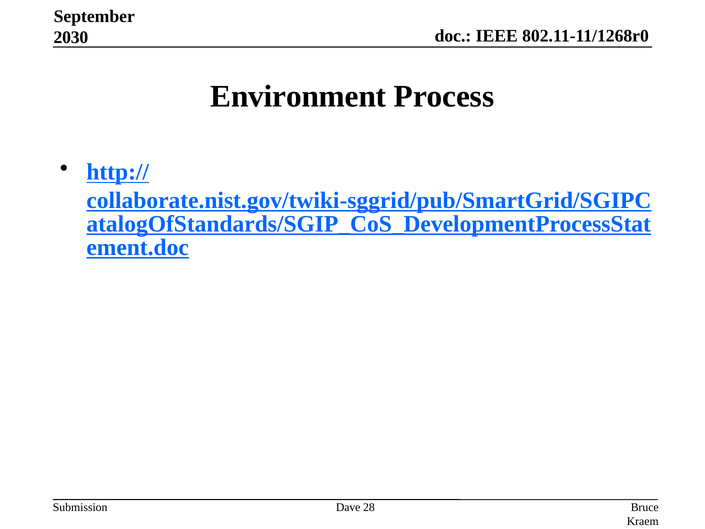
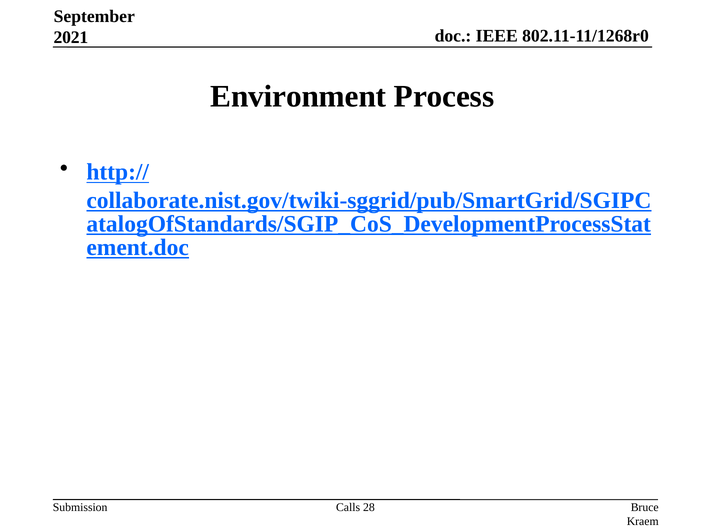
2030: 2030 -> 2021 (71, 38)
Dave: Dave -> Calls (348, 507)
